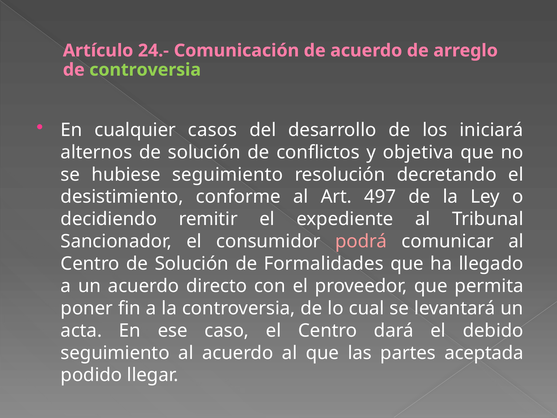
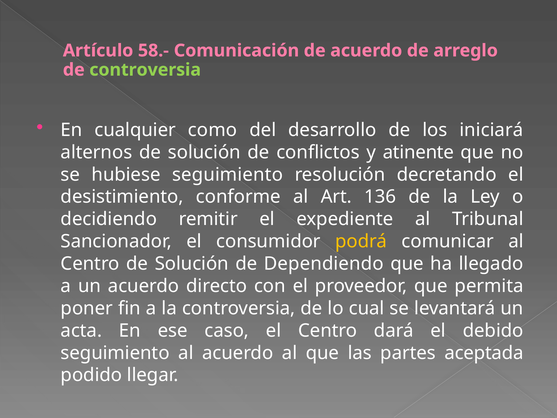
24.-: 24.- -> 58.- (153, 51)
casos: casos -> como (213, 130)
objetiva: objetiva -> atinente (418, 152)
497: 497 -> 136 (380, 197)
podrá colour: pink -> yellow (361, 241)
Formalidades: Formalidades -> Dependiendo (324, 264)
